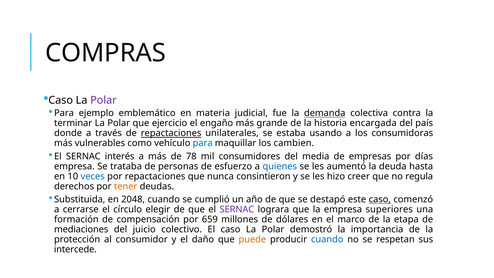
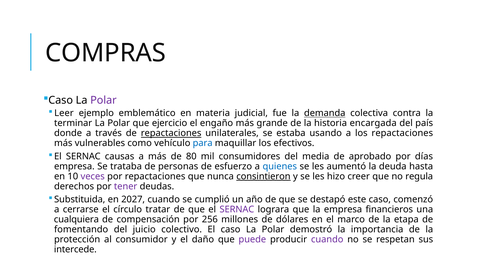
Para: Para -> Leer (64, 113)
los consumidoras: consumidoras -> repactaciones (402, 133)
cambien: cambien -> efectivos (294, 143)
interés: interés -> causas (120, 156)
78: 78 -> 80 (191, 156)
empresas: empresas -> aprobado (370, 156)
veces colour: blue -> purple (93, 176)
consintieron underline: none -> present (263, 176)
tener colour: orange -> purple (126, 186)
2048: 2048 -> 2027 (133, 199)
caso underline: present -> none (380, 199)
elegir: elegir -> tratar (158, 209)
superiores: superiores -> financieros (389, 209)
formación: formación -> cualquiera (76, 219)
659: 659 -> 256 (210, 219)
mediaciones: mediaciones -> fomentando (81, 229)
puede colour: orange -> purple (252, 239)
cuando colour: blue -> purple (327, 239)
